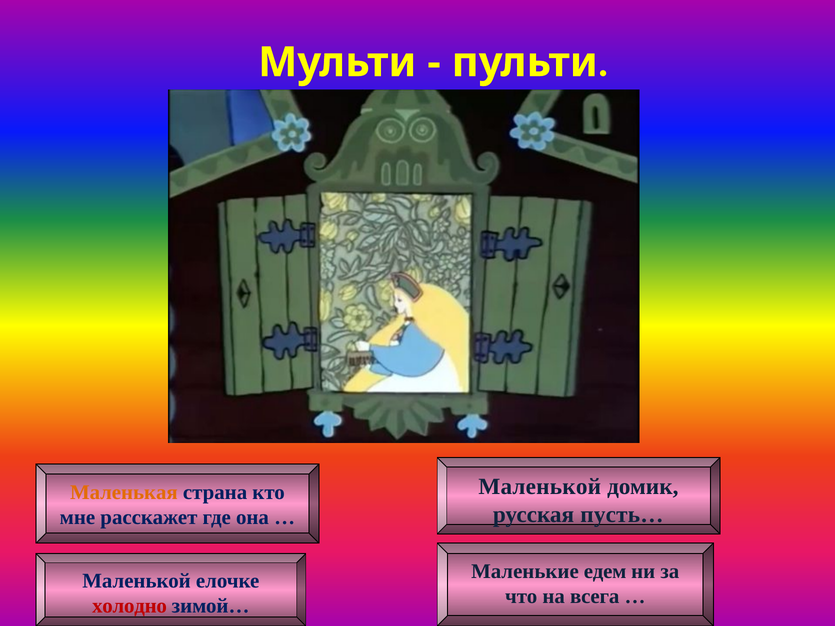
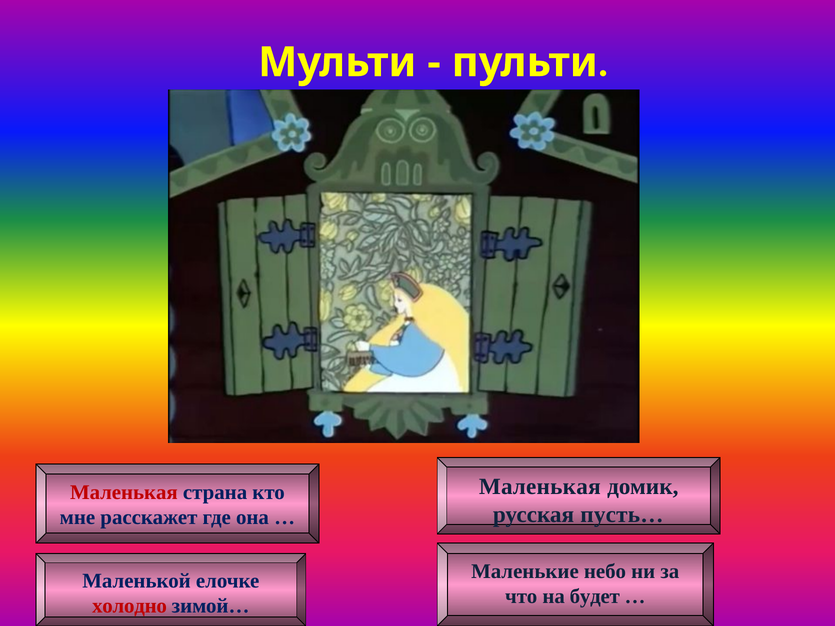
Маленькой: Маленькой -> Маленькая (540, 487)
Маленькая colour: orange -> red (124, 492)
едем: едем -> небо (605, 572)
всега: всега -> будет (595, 597)
